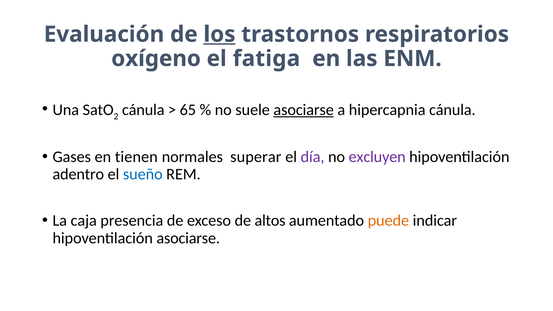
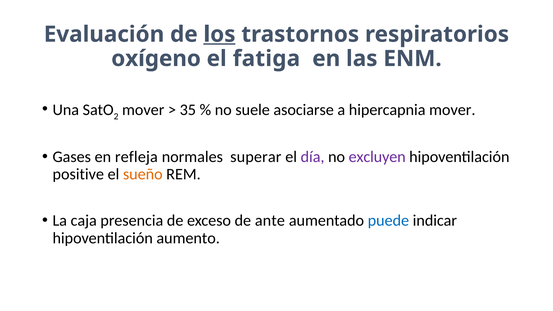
cánula: cánula -> mover (143, 110)
65: 65 -> 35 (188, 110)
asociarse underline: present -> none (304, 110)
hipercapnia cánula: cánula -> mover (452, 110)
tienen: tienen -> refleja (136, 157)
adentro: adentro -> positive (78, 174)
sueño colour: blue -> orange (143, 174)
altos: altos -> ante (270, 221)
puede colour: orange -> blue (388, 221)
hipoventilación asociarse: asociarse -> aumento (188, 238)
